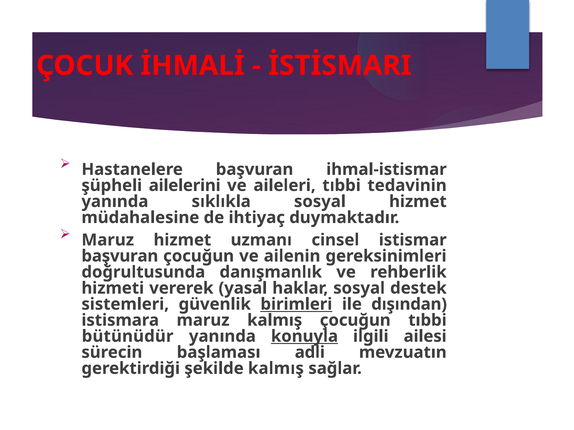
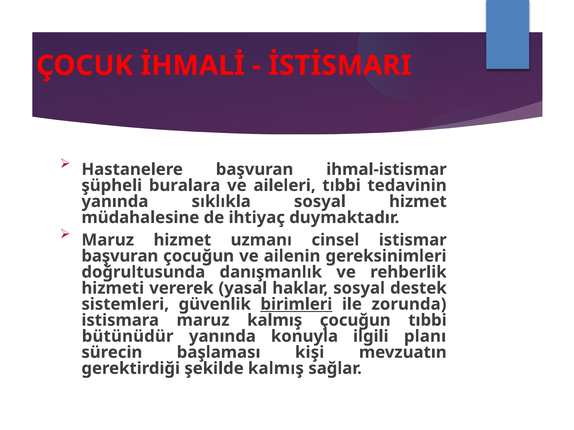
ailelerini: ailelerini -> buralara (185, 186)
dışından: dışından -> zorunda (409, 305)
konuyla underline: present -> none (304, 337)
ailesi: ailesi -> planı (425, 337)
adli: adli -> kişi (310, 353)
